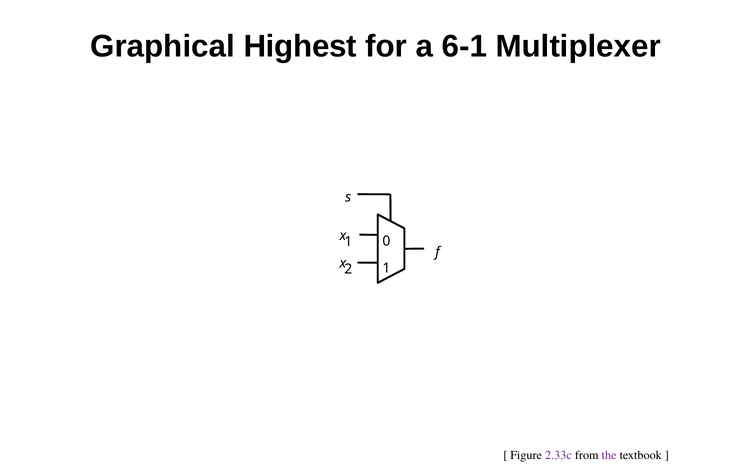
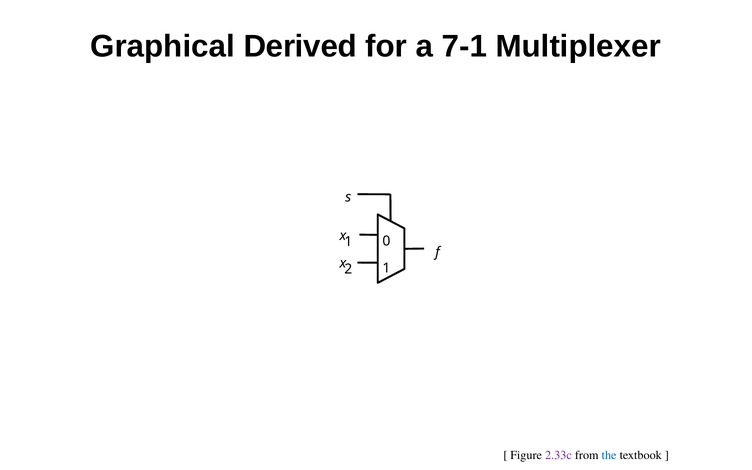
Highest: Highest -> Derived (300, 47)
6-1: 6-1 -> 7-1 (464, 47)
the colour: purple -> blue (609, 455)
